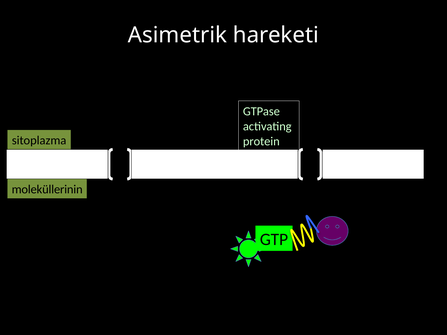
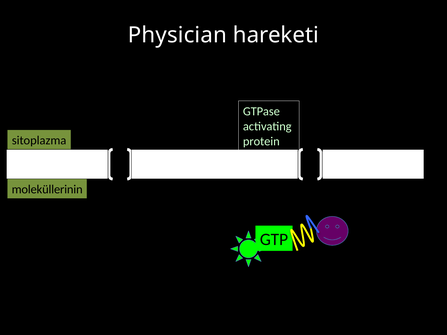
Asimetrik: Asimetrik -> Physician (177, 35)
